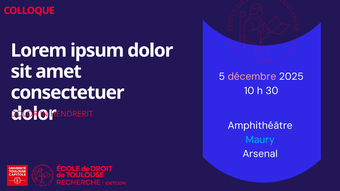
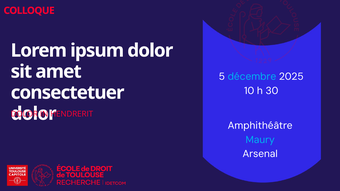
décembre colour: pink -> light blue (252, 77)
